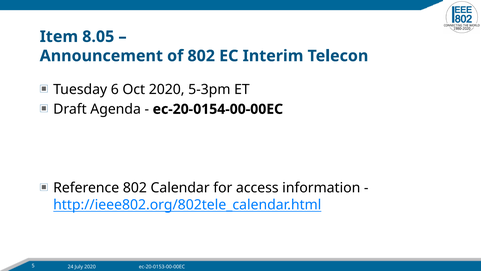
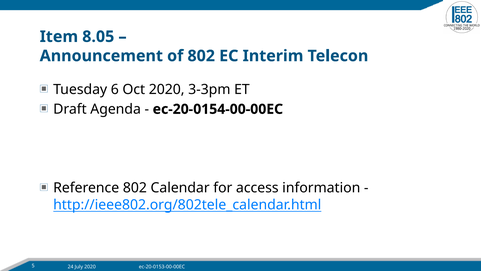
5-3pm: 5-3pm -> 3-3pm (209, 89)
